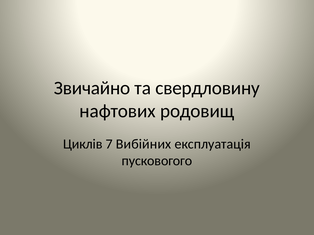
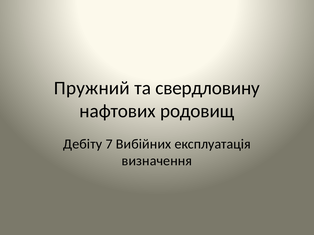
Звичайно: Звичайно -> Пружний (92, 88)
Циклів: Циклів -> Дебіту (83, 144)
пусковогого: пусковогого -> визначення (157, 161)
